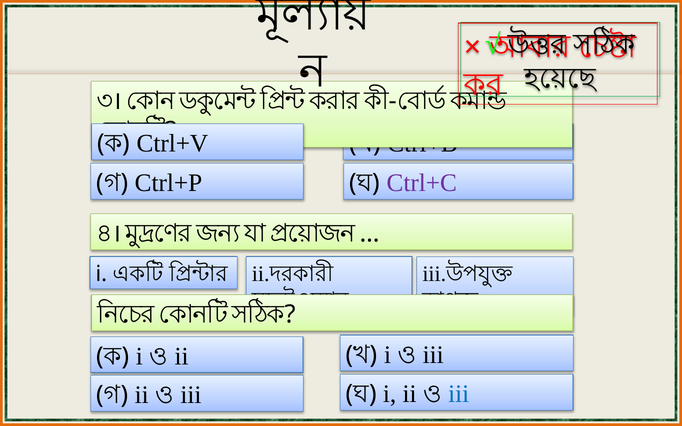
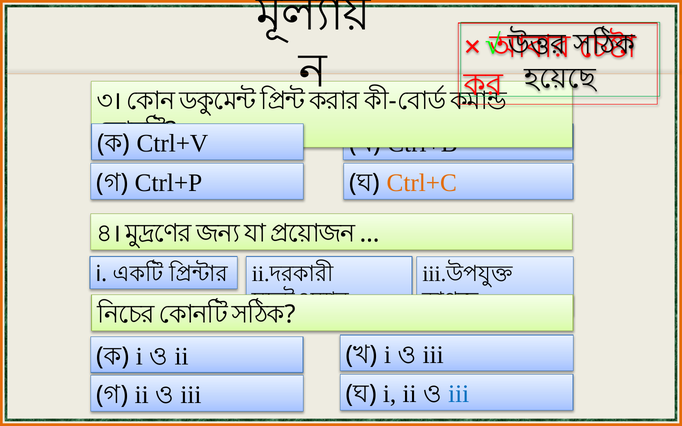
Ctrl+C colour: purple -> orange (422, 183)
